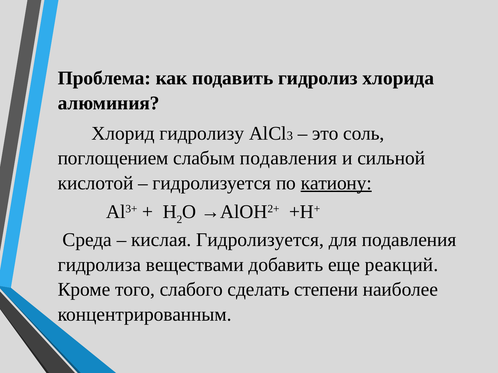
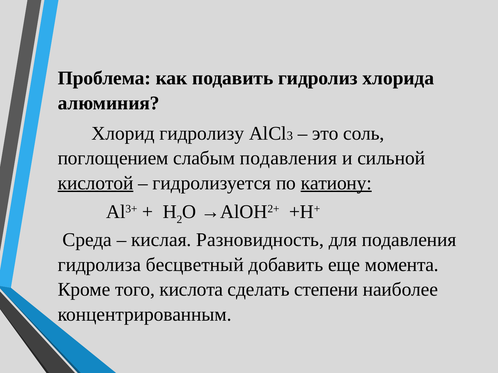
кислотой underline: none -> present (96, 183)
кислая Гидролизуется: Гидролизуется -> Разновидность (260, 240)
веществами: веществами -> бесцветный (195, 265)
реакций: реакций -> момента (402, 265)
слабого: слабого -> кислота (191, 290)
